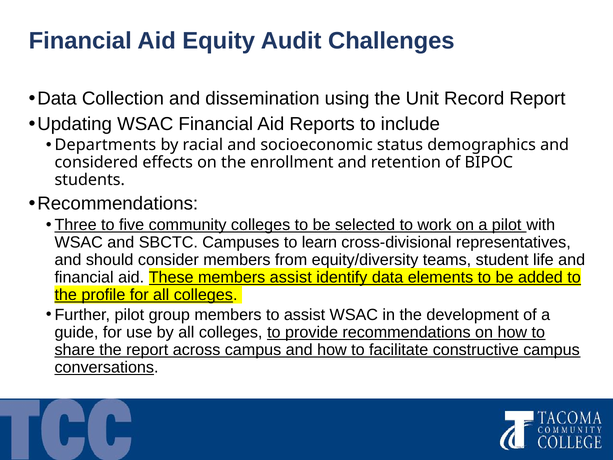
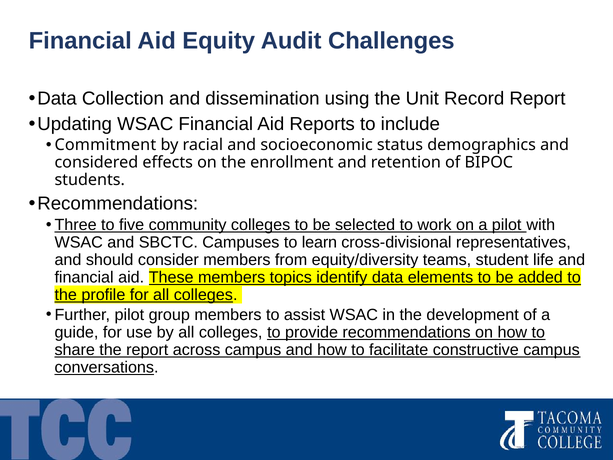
Departments: Departments -> Commitment (105, 145)
members assist: assist -> topics (291, 277)
